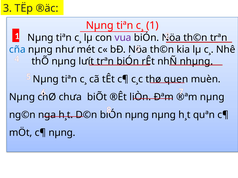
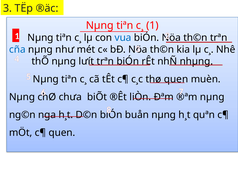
vua colour: purple -> blue (123, 38)
nµng: nµng -> buån (137, 115)
c¶ nµng: nµng -> quen (62, 133)
